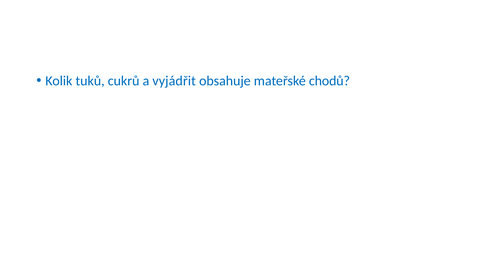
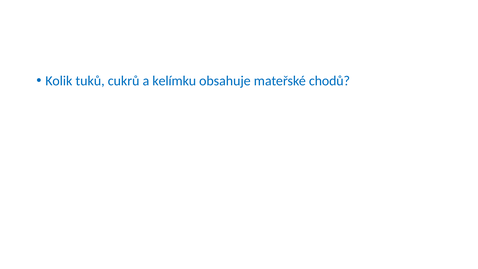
vyjádřit: vyjádřit -> kelímku (174, 81)
